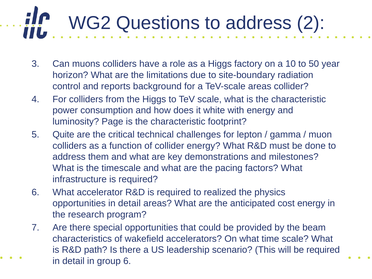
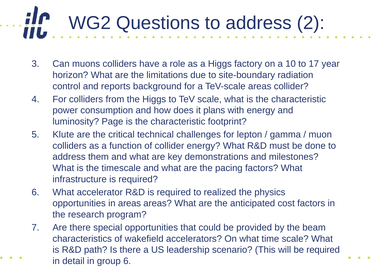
50: 50 -> 17 (314, 64)
white: white -> plans (214, 110)
Quite: Quite -> Klute (63, 135)
opportunities in detail: detail -> areas (130, 203)
cost energy: energy -> factors (311, 203)
